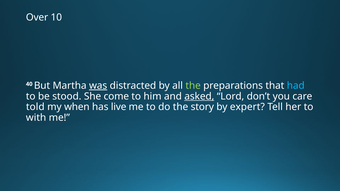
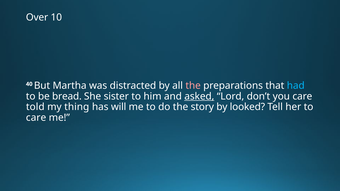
was underline: present -> none (98, 86)
the colour: light green -> pink (193, 86)
stood: stood -> bread (67, 96)
come: come -> sister (116, 96)
when: when -> thing (77, 107)
live: live -> will (119, 107)
expert: expert -> looked (247, 107)
with: with -> care (36, 118)
